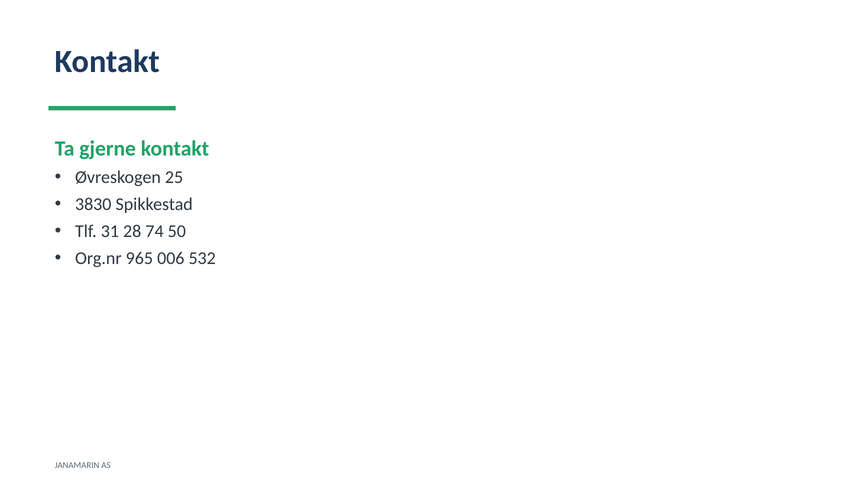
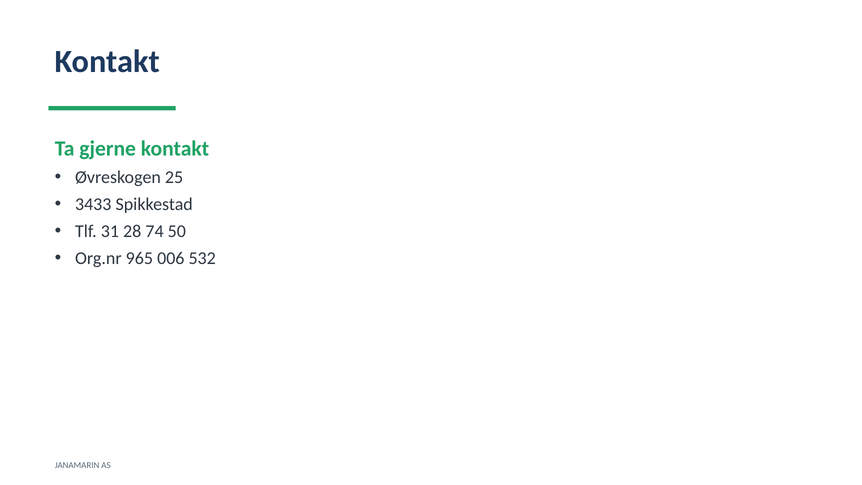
3830: 3830 -> 3433 (93, 204)
